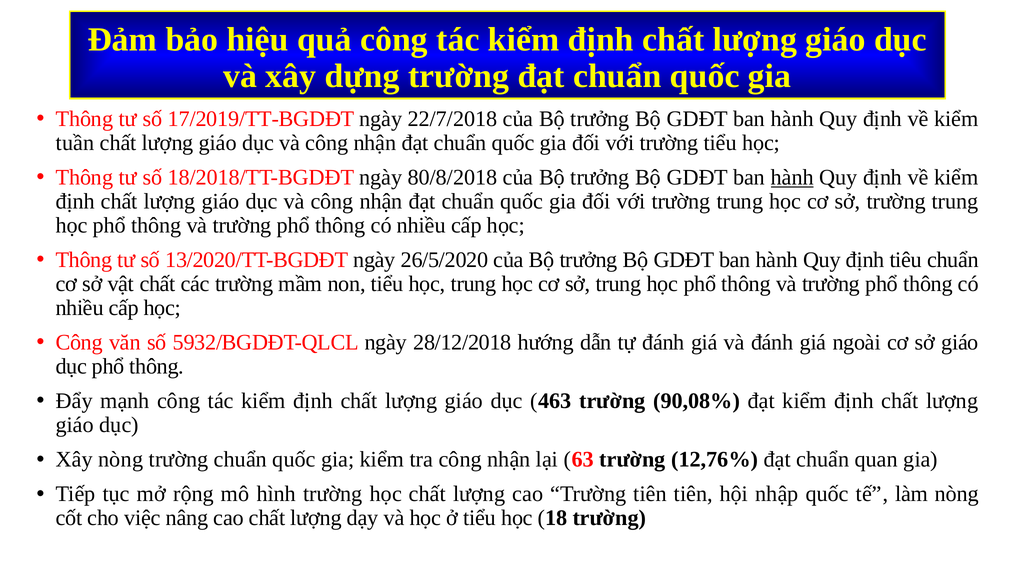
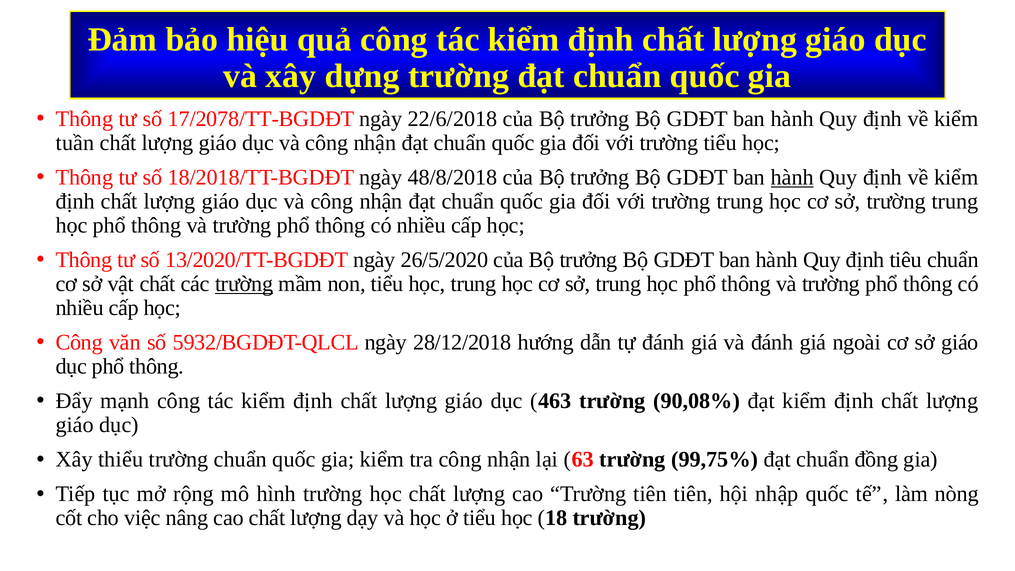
17/2019/TT-BGDĐT: 17/2019/TT-BGDĐT -> 17/2078/TT-BGDĐT (261, 119)
22/7/2018: 22/7/2018 -> 22/6/2018 (453, 119)
80/8/2018: 80/8/2018 -> 48/8/2018 (453, 177)
trường underline: none -> present (244, 284)
Xây nòng: nòng -> thiểu (121, 460)
12,76%: 12,76% -> 99,75% (715, 460)
quan: quan -> đồng (876, 460)
